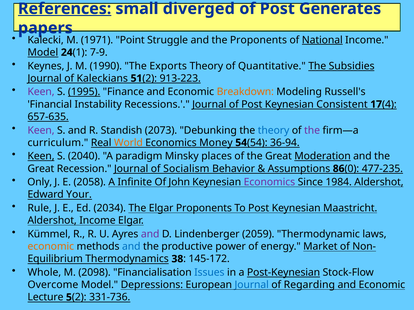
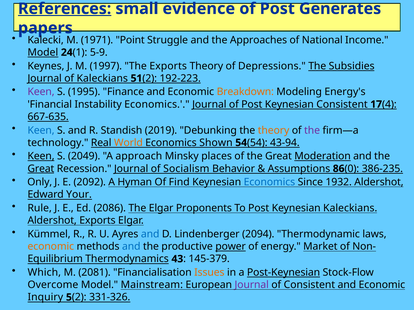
diverged: diverged -> evidence (199, 9)
the Proponents: Proponents -> Approaches (259, 40)
National underline: present -> none (322, 40)
7-9: 7-9 -> 5-9 (99, 52)
1990: 1990 -> 1997 (106, 66)
Quantitative: Quantitative -> Depressions (272, 66)
913-223: 913-223 -> 192-223 (180, 78)
1995 underline: present -> none (84, 92)
Russell's: Russell's -> Energy's (345, 92)
Instability Recessions: Recessions -> Economics (157, 104)
657-635: 657-635 -> 667-635 (48, 117)
Keen colour: purple -> blue (41, 130)
2073: 2073 -> 2019 (161, 130)
theory colour: blue -> orange (274, 130)
curriculum: curriculum -> technology (58, 143)
Money: Money -> Shown (216, 143)
36-94: 36-94 -> 43-94 (285, 143)
2040: 2040 -> 2049 (84, 156)
paradigm: paradigm -> approach (139, 156)
Great underline: none -> present (41, 169)
477-235: 477-235 -> 386-235 (382, 169)
2058: 2058 -> 2092 (90, 182)
Infinite: Infinite -> Hyman (135, 182)
John: John -> Find (179, 182)
Economics colour: purple -> blue (269, 182)
1984: 1984 -> 1932 (339, 182)
2034: 2034 -> 2086 (110, 208)
Keynesian Maastricht: Maastricht -> Kaleckians (350, 208)
Aldershot Income: Income -> Exports (98, 221)
and colour: purple -> blue (150, 234)
2059: 2059 -> 2094 (258, 234)
power underline: none -> present (231, 247)
38: 38 -> 43 (177, 259)
145-172: 145-172 -> 145-379 (209, 259)
Whole: Whole -> Which (44, 273)
2098: 2098 -> 2081 (95, 273)
Issues colour: blue -> orange (209, 273)
Depressions: Depressions -> Mainstream (152, 285)
Journal colour: blue -> purple (252, 285)
of Regarding: Regarding -> Consistent (309, 285)
Lecture: Lecture -> Inquiry (45, 298)
331-736: 331-736 -> 331-326 (110, 298)
